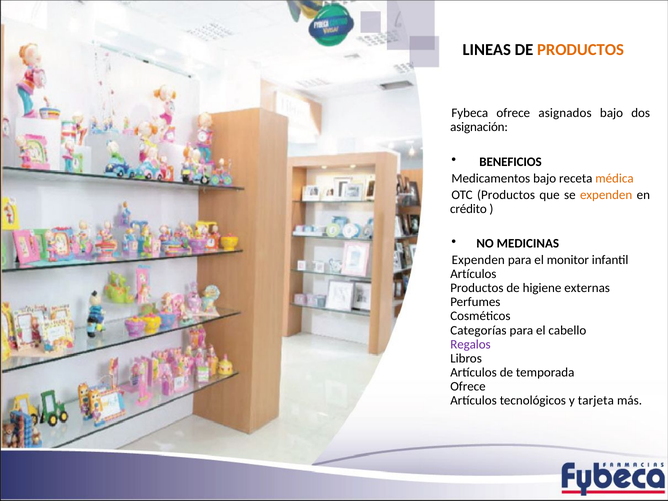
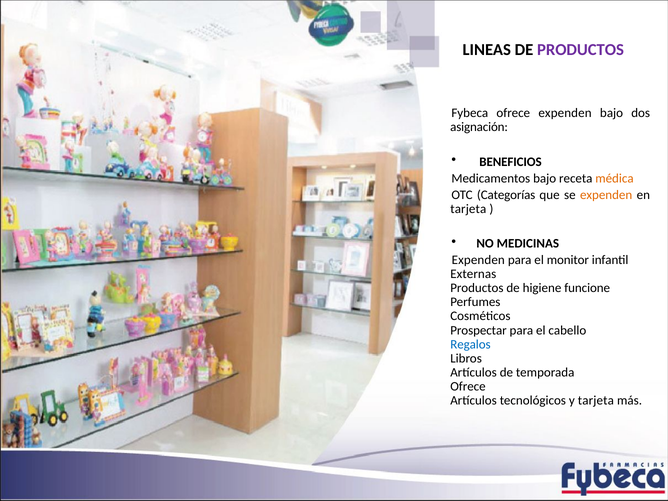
PRODUCTOS colour: orange -> purple (581, 50)
ofrece asignados: asignados -> expenden (565, 113)
OTC Productos: Productos -> Categorías (506, 195)
crédito: crédito -> tarjeta (468, 209)
Artículos: Artículos -> Externas (473, 274)
externas: externas -> funcione (587, 288)
Categorías: Categorías -> Prospectar (478, 330)
Regalos colour: purple -> blue (470, 344)
